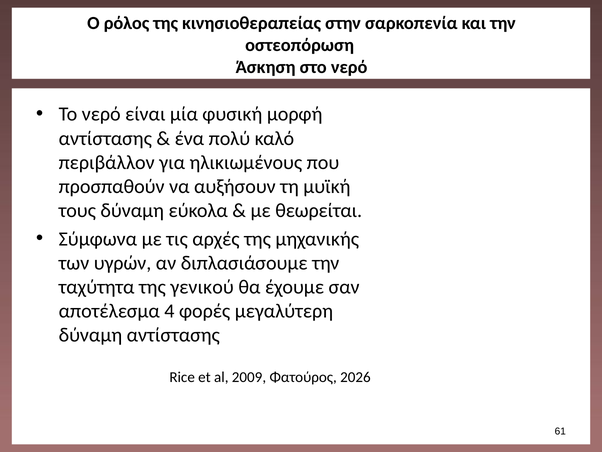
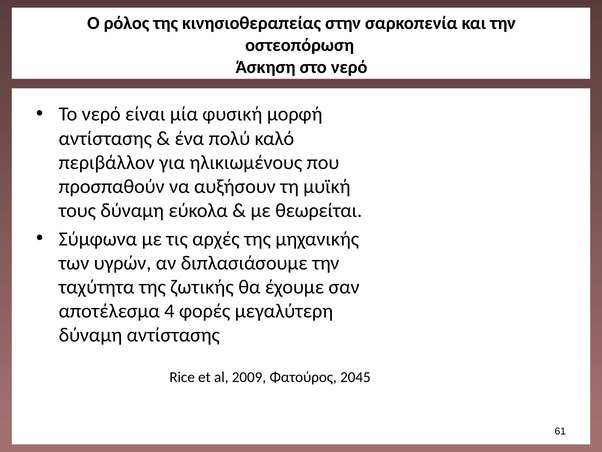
γενικού: γενικού -> ζωτικής (202, 287)
2026: 2026 -> 2045 (355, 377)
